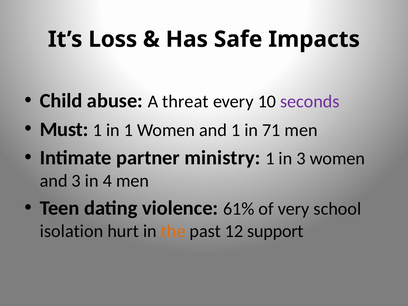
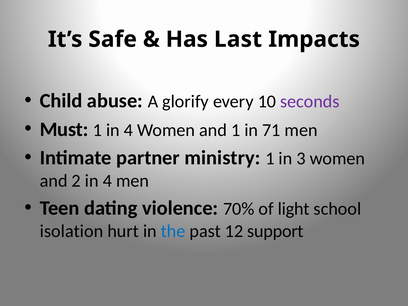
Loss: Loss -> Safe (113, 39)
Safe: Safe -> Last (238, 39)
threat: threat -> glorify (186, 101)
1 in 1: 1 -> 4 (128, 130)
and 3: 3 -> 2 (76, 181)
61%: 61% -> 70% (239, 209)
very: very -> light (294, 209)
the colour: orange -> blue (173, 231)
